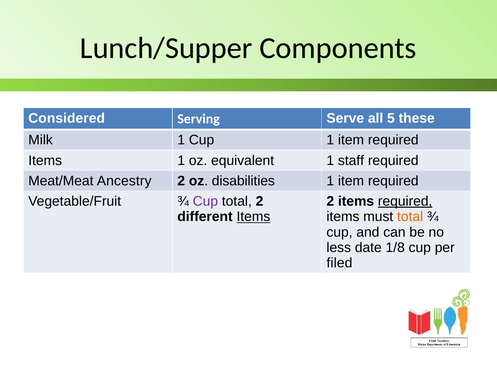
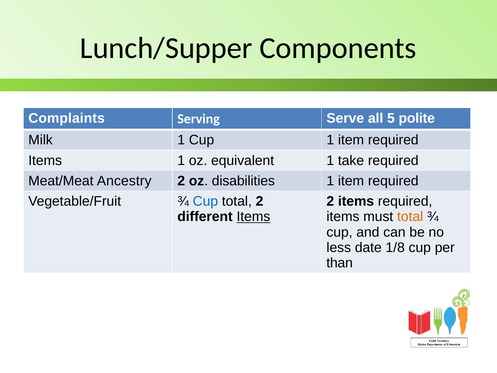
Considered: Considered -> Complaints (67, 118)
these: these -> polite (417, 118)
staff: staff -> take (351, 160)
Cup colour: purple -> blue (205, 201)
required underline: present -> none (405, 201)
filed: filed -> than (340, 263)
